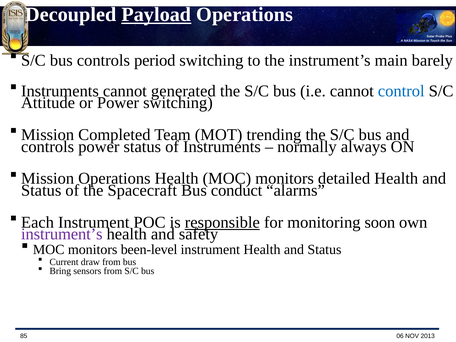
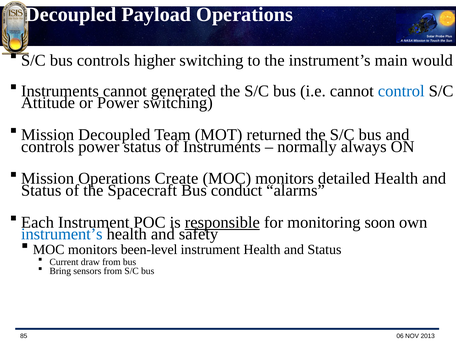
Payload underline: present -> none (156, 15)
period: period -> higher (155, 60)
barely: barely -> would (432, 60)
Mission Completed: Completed -> Decoupled (114, 135)
trending: trending -> returned (274, 135)
Operations Health: Health -> Create (177, 179)
instrument’s colour: purple -> blue (62, 234)
